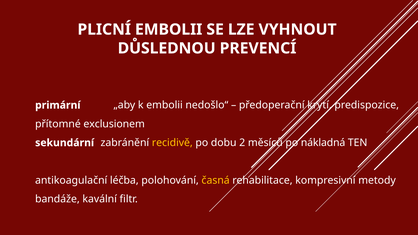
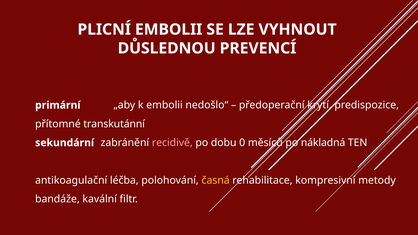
exclusionem: exclusionem -> transkutánní (114, 124)
recidivě colour: yellow -> pink (172, 143)
2: 2 -> 0 (242, 143)
